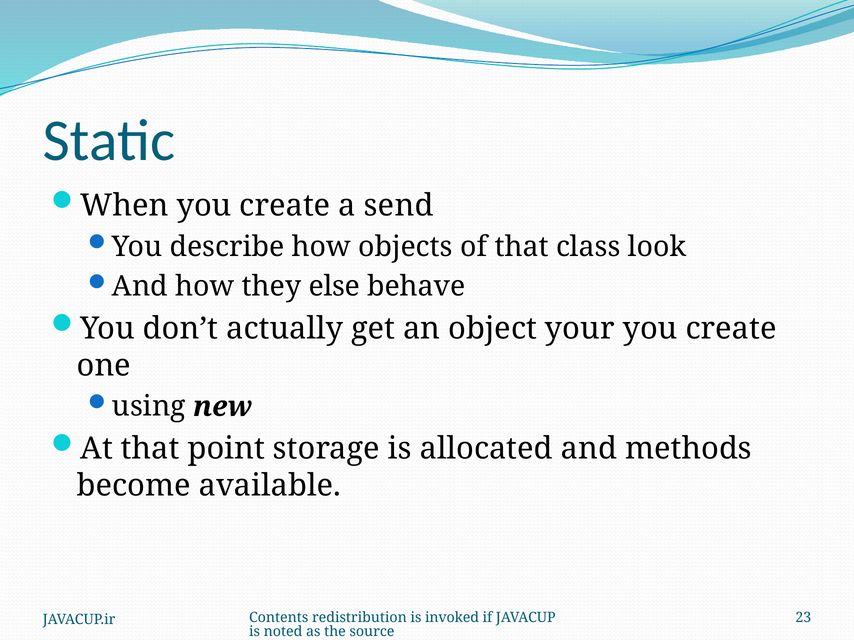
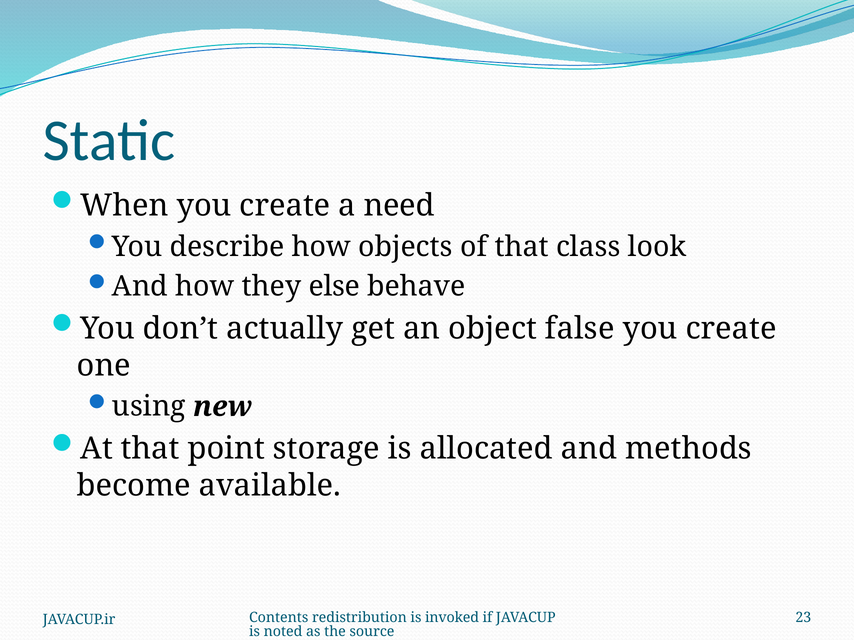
send: send -> need (399, 206)
your: your -> false (580, 329)
